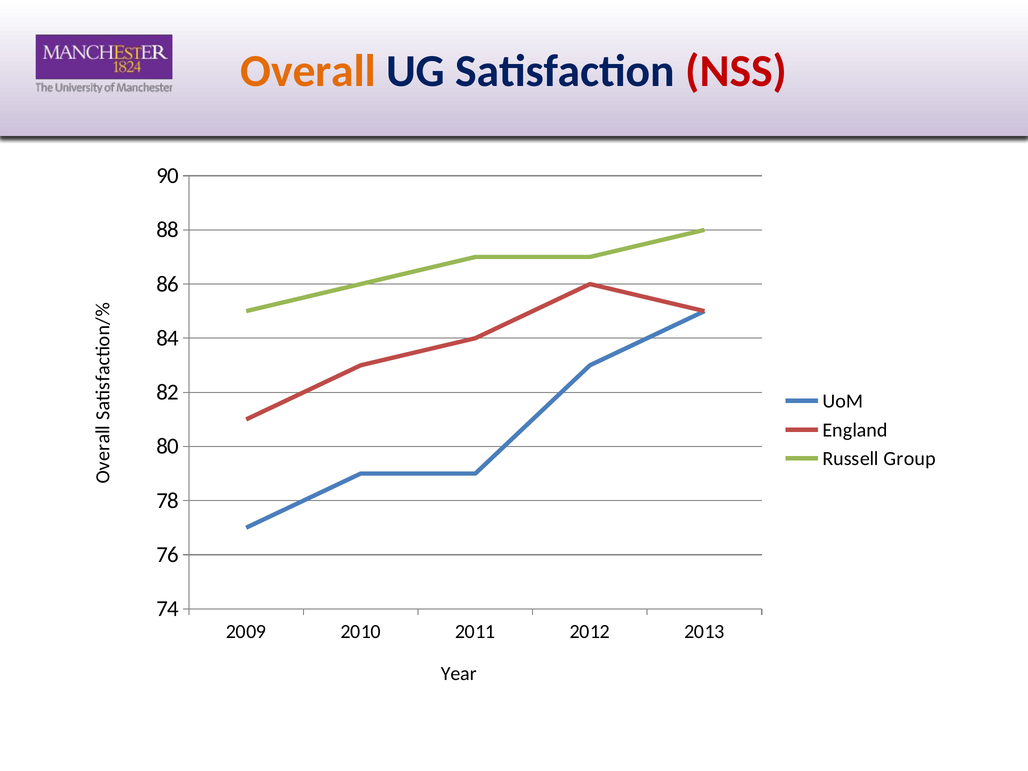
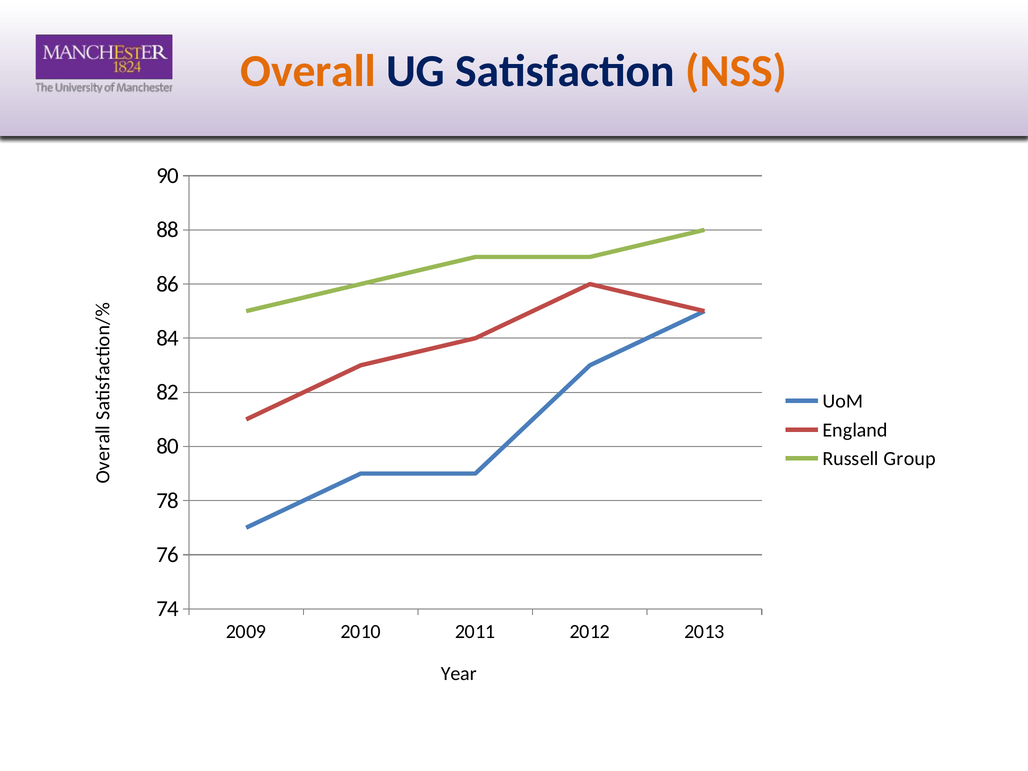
NSS colour: red -> orange (736, 71)
